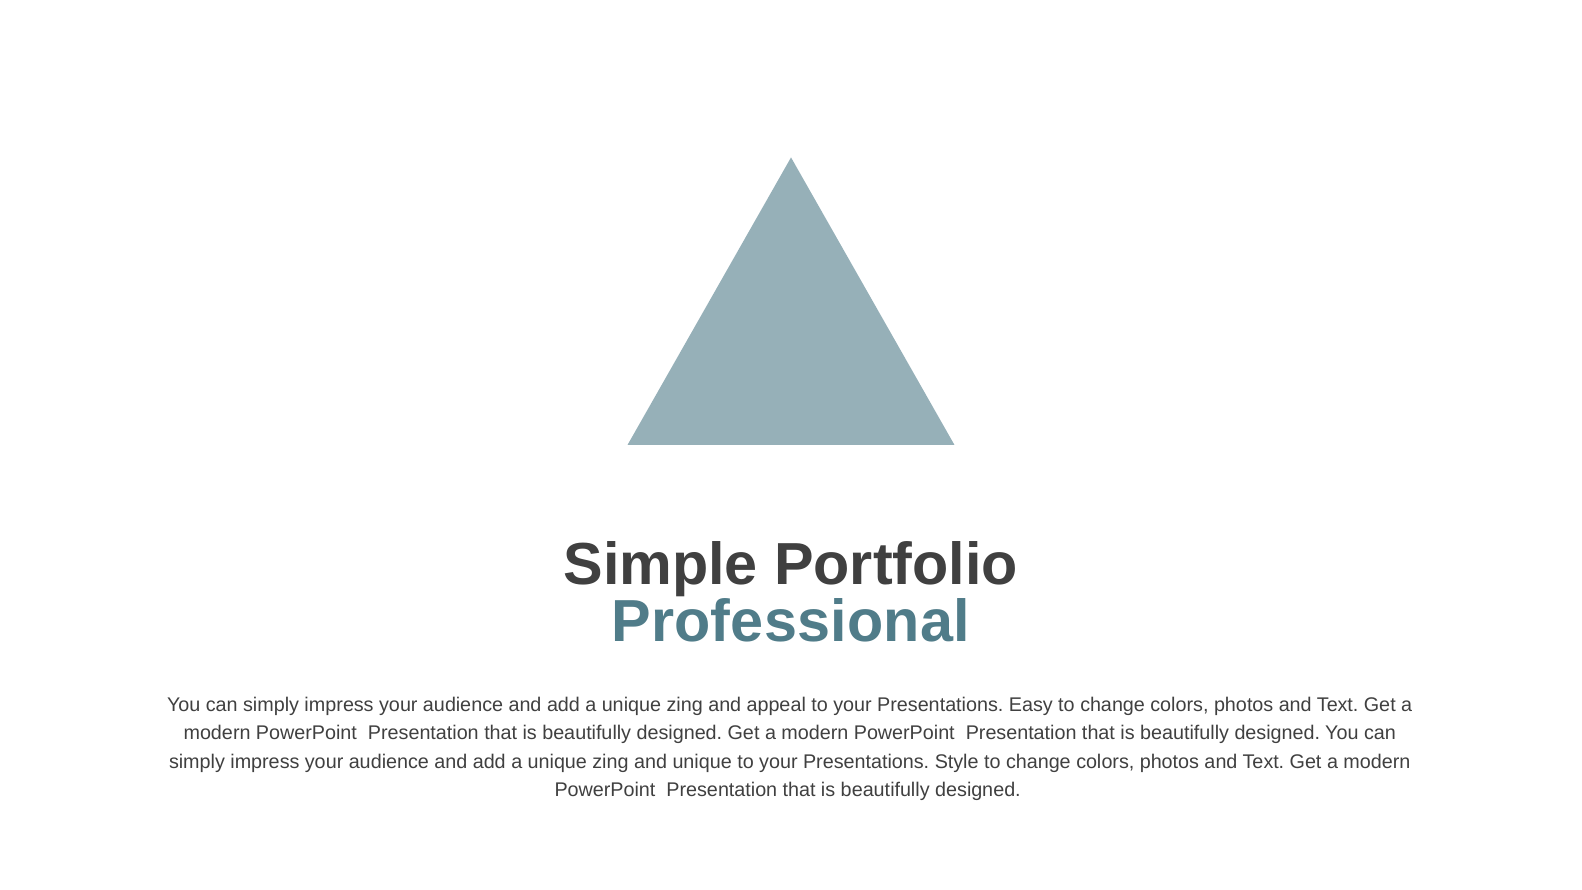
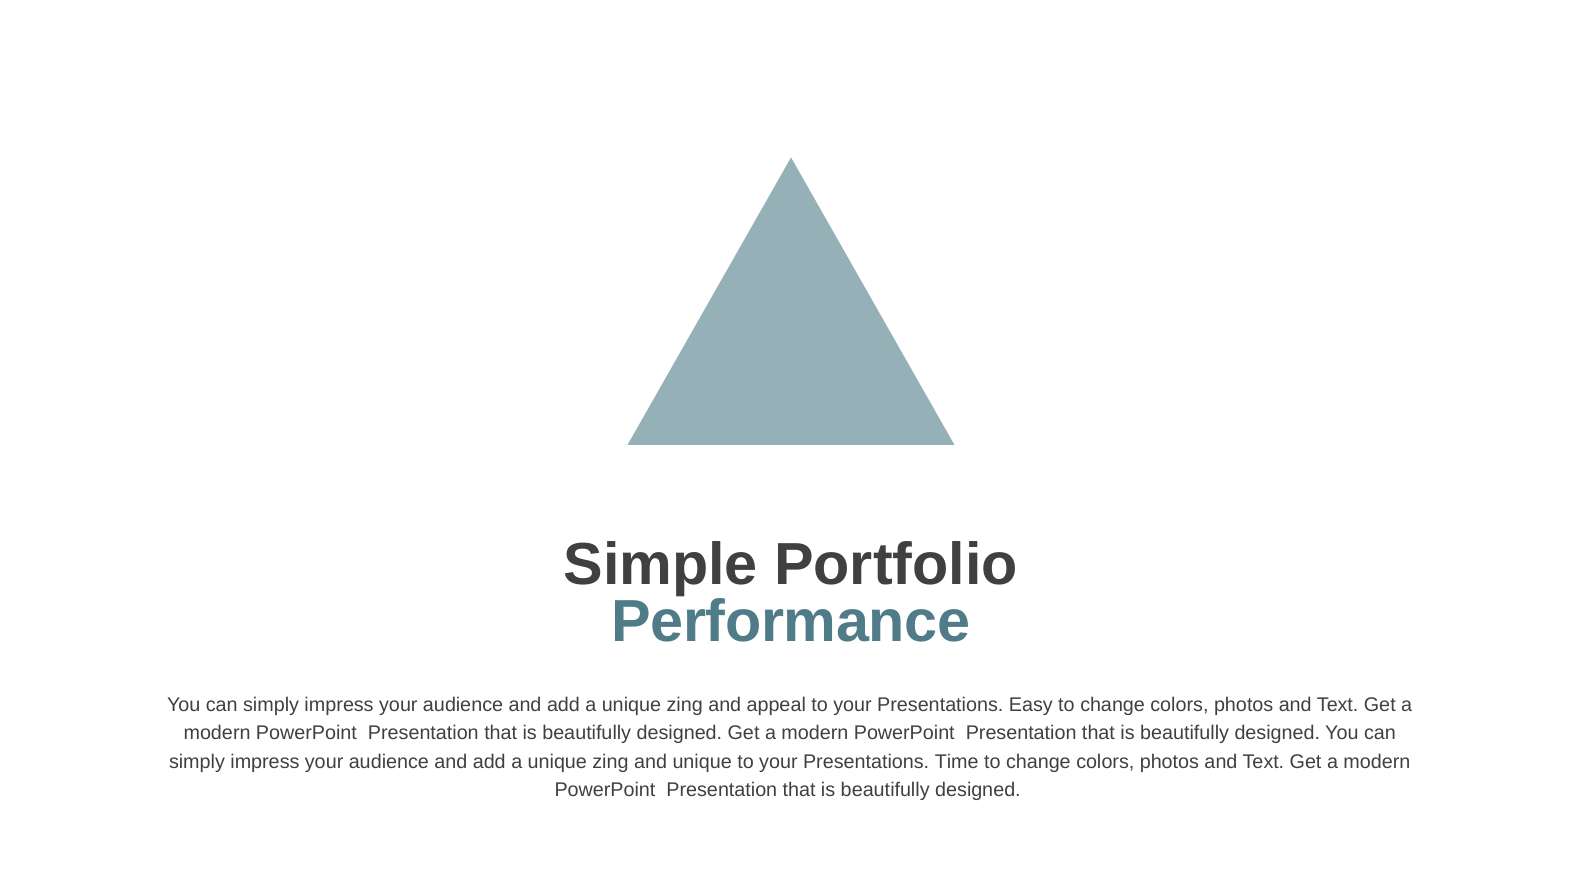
Professional: Professional -> Performance (791, 622)
Style: Style -> Time (957, 761)
